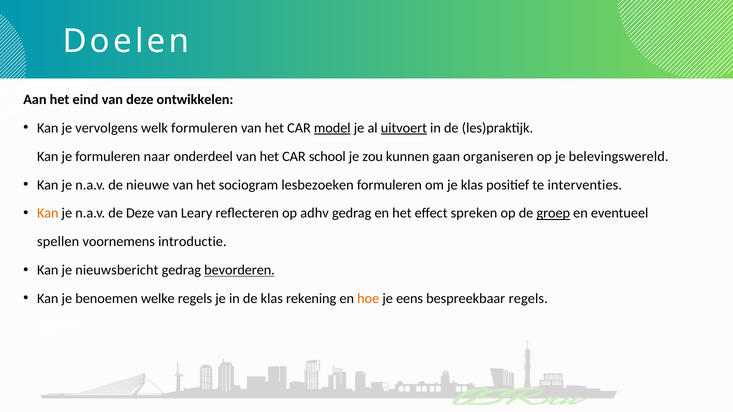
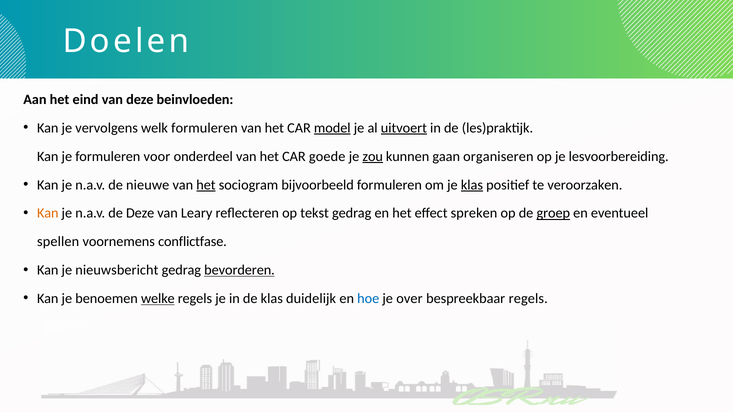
ontwikkelen: ontwikkelen -> beinvloeden (195, 100)
naar: naar -> voor (157, 157)
school: school -> goede (327, 157)
zou underline: none -> present (373, 157)
belevingswereld: belevingswereld -> lesvoorbereiding (619, 157)
het underline: none -> present (206, 185)
lesbezoeken: lesbezoeken -> bijvoorbeeld (318, 185)
klas underline: none -> present (472, 185)
interventies: interventies -> veroorzaken (585, 185)
adhv: adhv -> tekst (315, 213)
introductie: introductie -> conflictfase (192, 242)
welke underline: none -> present (158, 299)
rekening: rekening -> duidelijk (311, 299)
hoe colour: orange -> blue (368, 299)
eens: eens -> over (409, 299)
